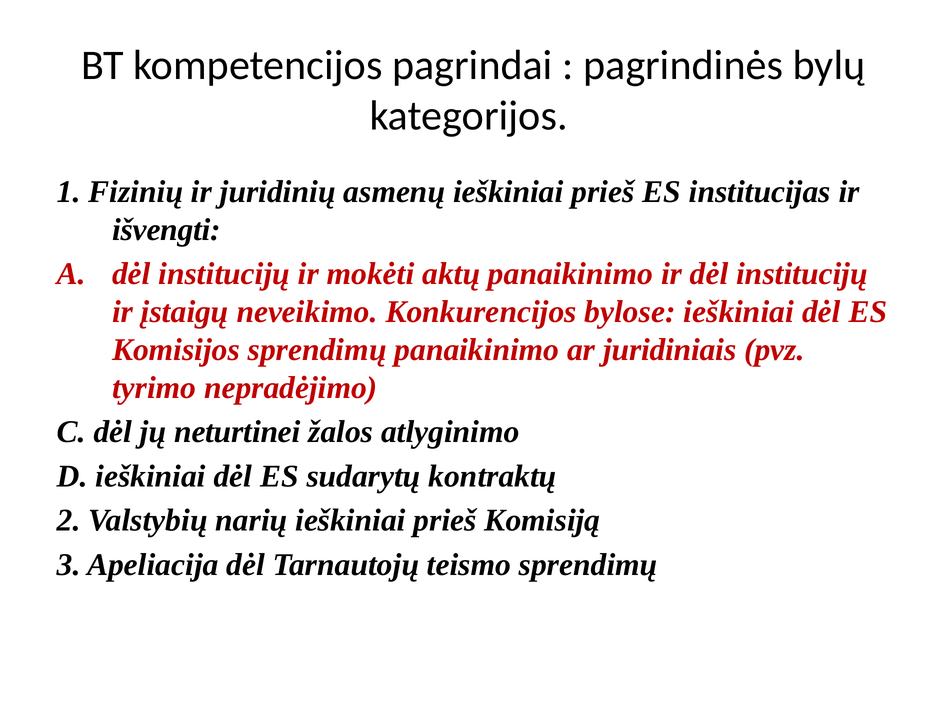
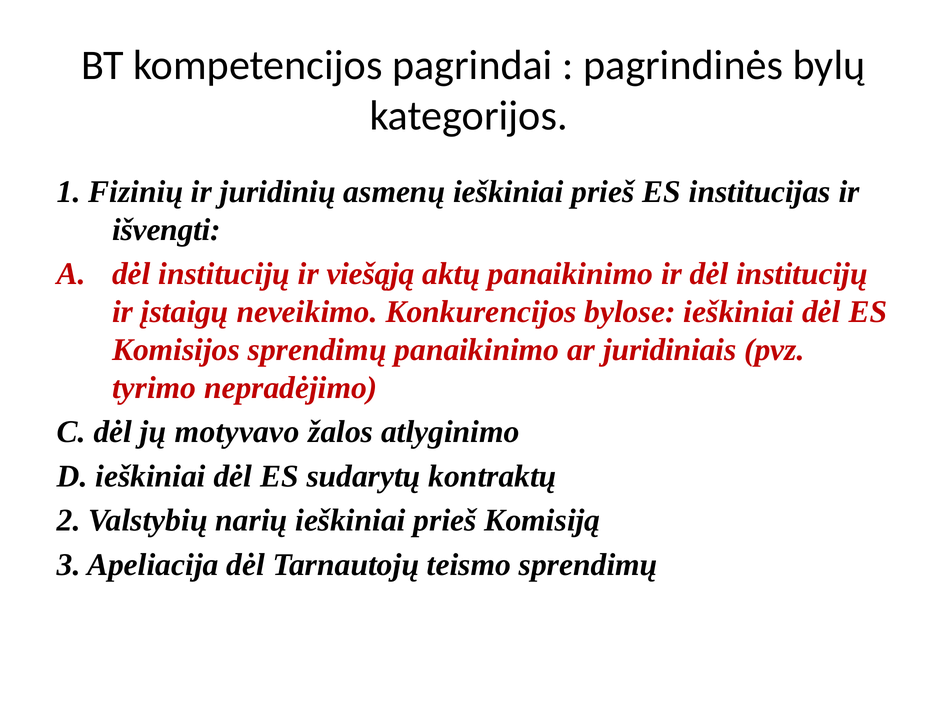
mokėti: mokėti -> viešąją (371, 274)
neturtinei: neturtinei -> motyvavo (237, 432)
